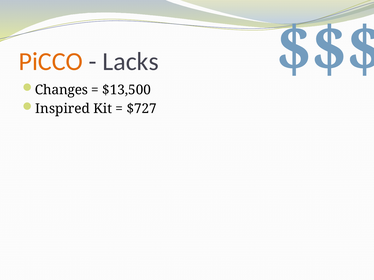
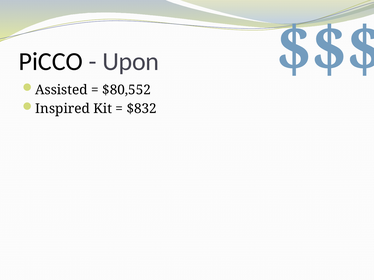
PiCCO colour: orange -> black (51, 62)
Lacks: Lacks -> Upon (131, 62)
Changes: Changes -> Assisted (61, 90)
$13,500: $13,500 -> $80,552 (127, 90)
$727: $727 -> $832 (142, 109)
